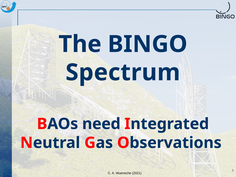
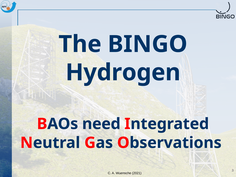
Spectrum: Spectrum -> Hydrogen (123, 72)
